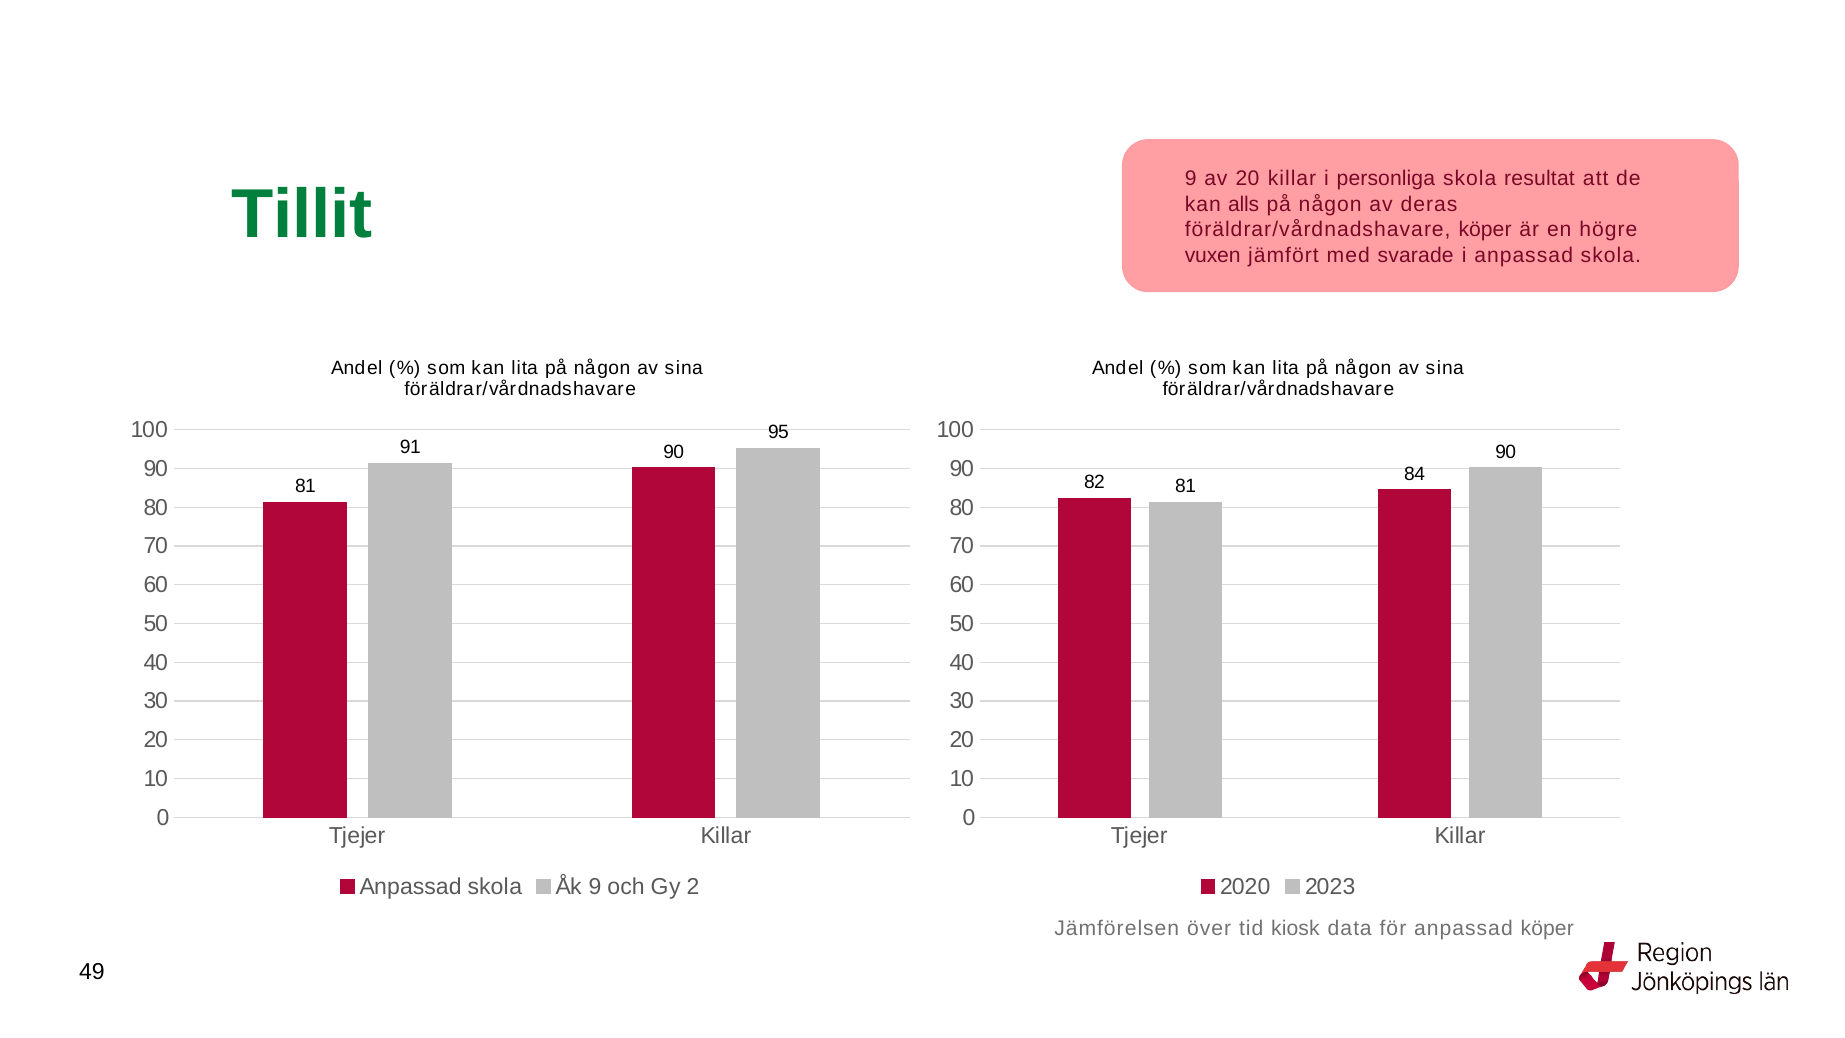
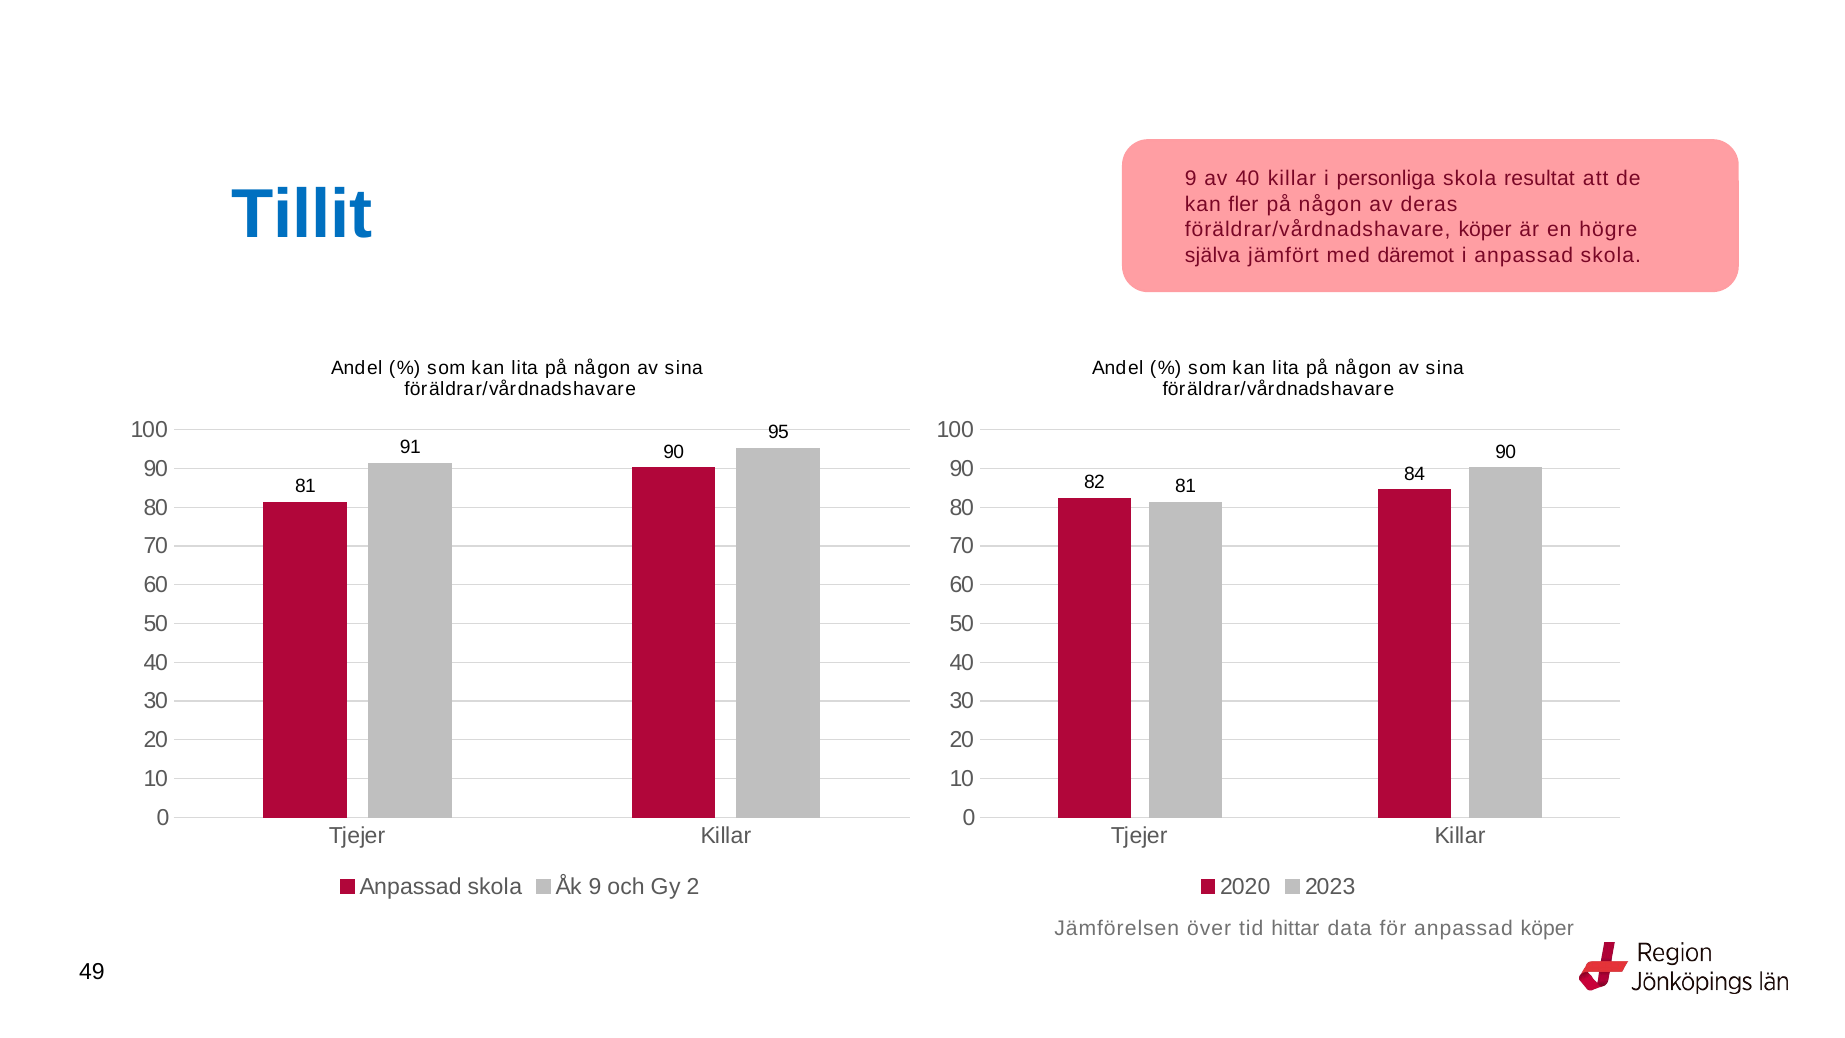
av 20: 20 -> 40 (1248, 179)
Tillit colour: green -> blue (302, 215)
alls: alls -> fler (1243, 204)
vuxen: vuxen -> själva (1212, 255)
svarade: svarade -> däremot (1416, 255)
kiosk: kiosk -> hittar (1295, 929)
